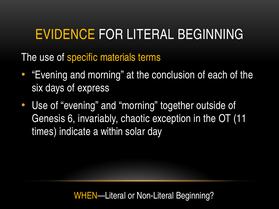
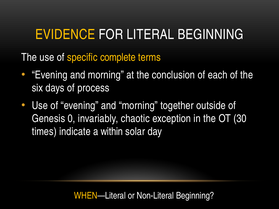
materials: materials -> complete (118, 57)
express: express -> process (93, 88)
6: 6 -> 0 (72, 119)
11: 11 -> 30 (240, 119)
